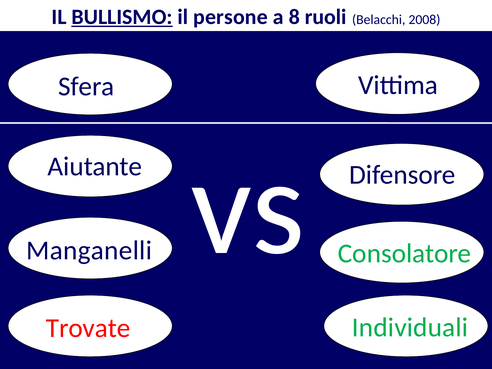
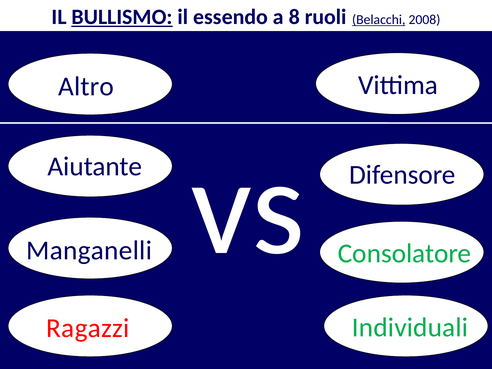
persone: persone -> essendo (231, 17)
Belacchi underline: none -> present (379, 20)
Sfera: Sfera -> Altro (86, 86)
Trovate: Trovate -> Ragazzi (88, 328)
